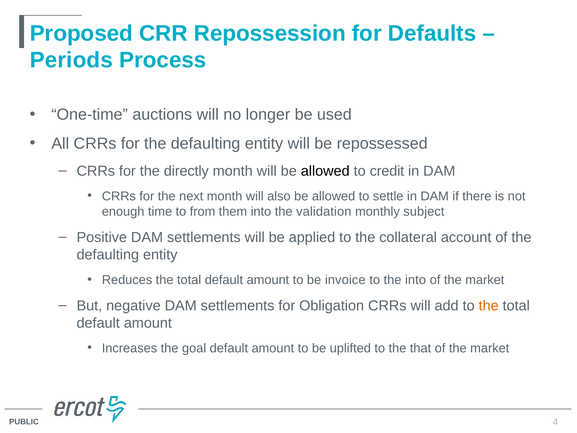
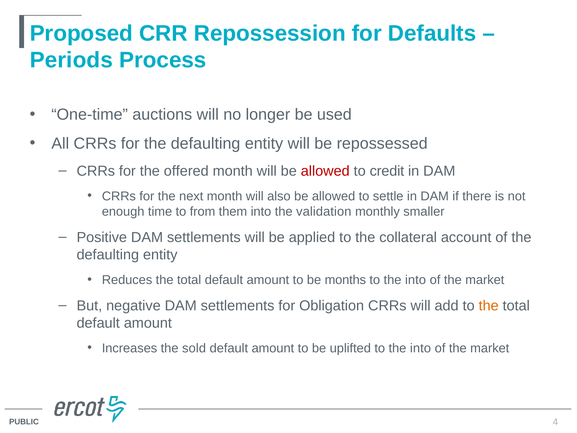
directly: directly -> offered (186, 171)
allowed colour: black -> red (325, 171)
subject: subject -> smaller (424, 211)
invoice: invoice -> months (345, 280)
goal: goal -> sold (194, 348)
uplifted to the that: that -> into (420, 348)
